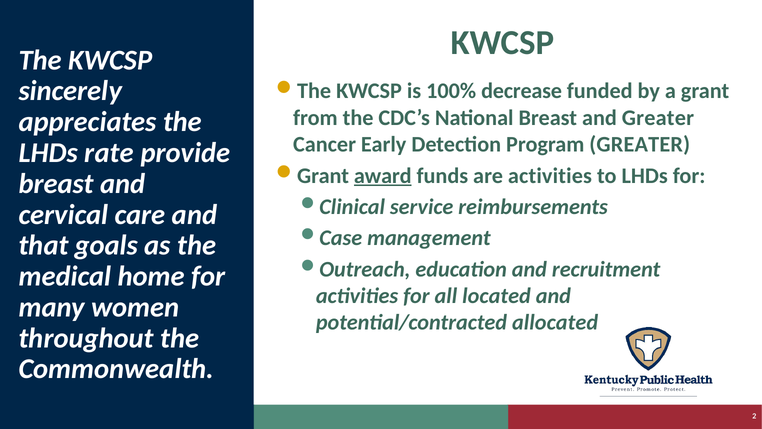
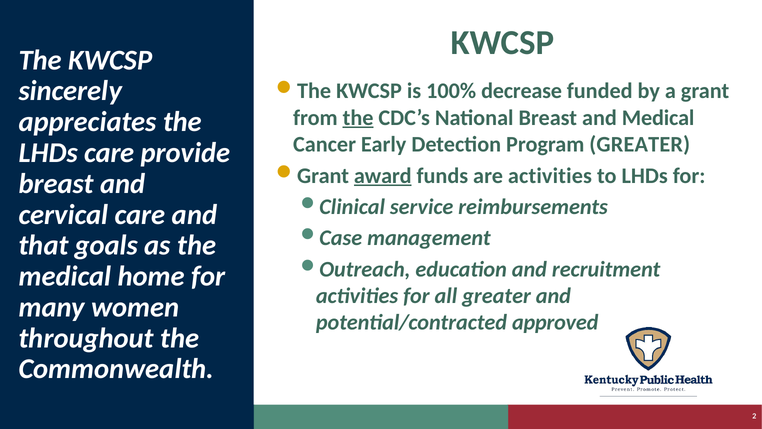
the underline: none -> present (358, 118)
and Greater: Greater -> Medical (658, 118)
LHDs rate: rate -> care (109, 153)
all located: located -> greater (497, 296)
allocated: allocated -> approved (555, 322)
